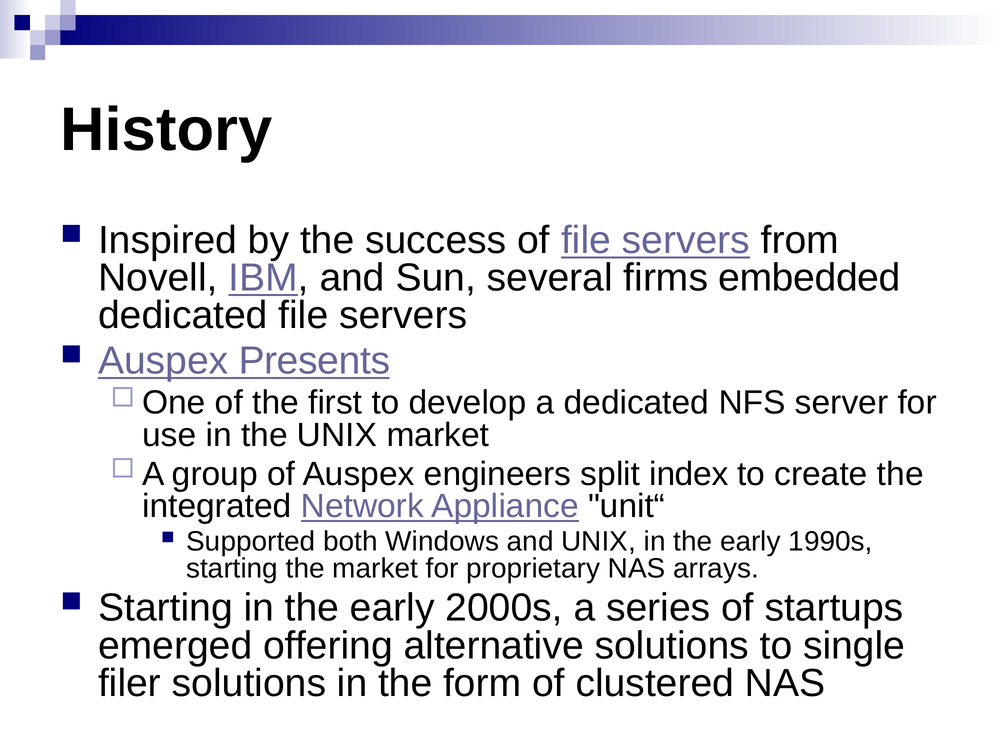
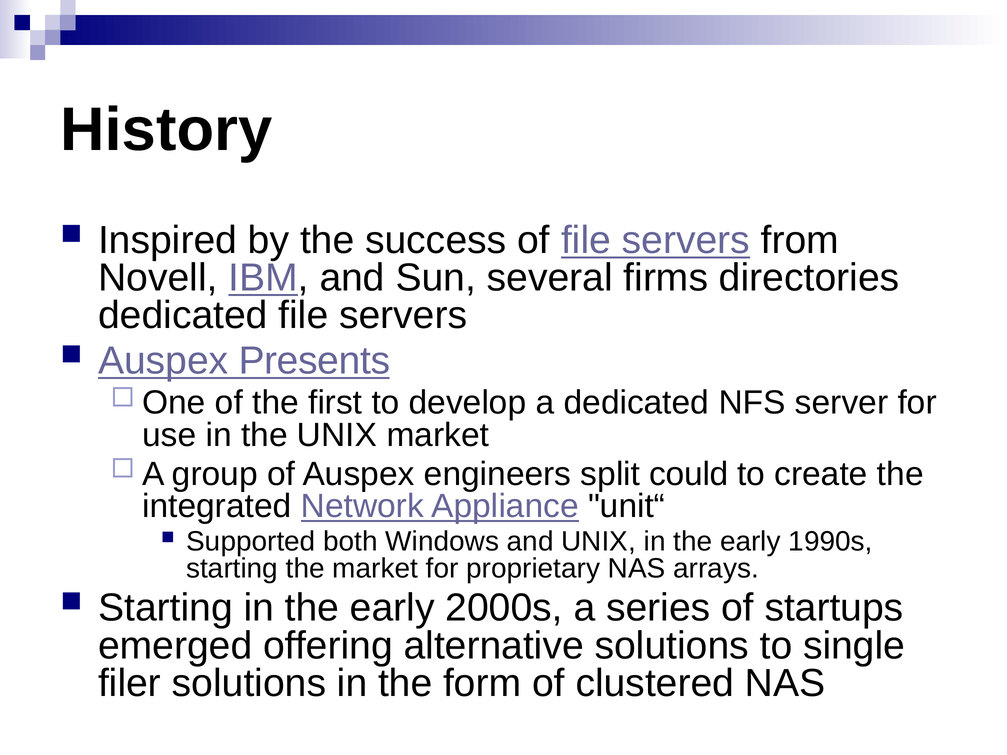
embedded: embedded -> directories (809, 278)
index: index -> could (689, 474)
